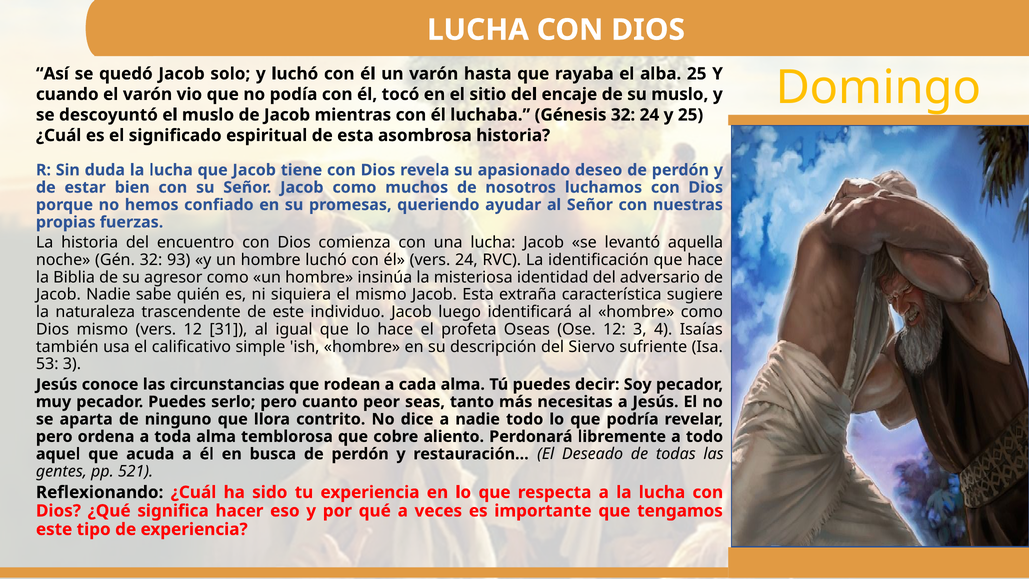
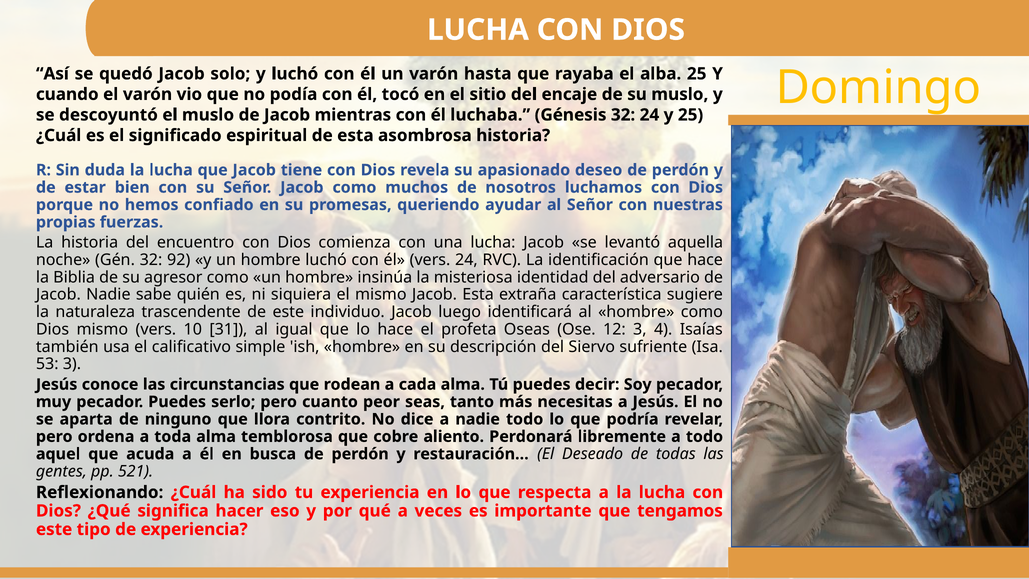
93: 93 -> 92 (179, 260)
vers 12: 12 -> 10 (193, 329)
